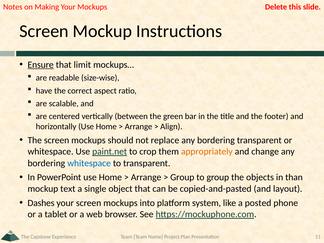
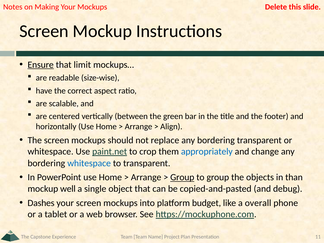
appropriately colour: orange -> blue (207, 152)
Group underline: none -> present (182, 177)
text: text -> well (68, 189)
layout: layout -> debug (288, 189)
system: system -> budget (207, 203)
posted: posted -> overall (258, 203)
